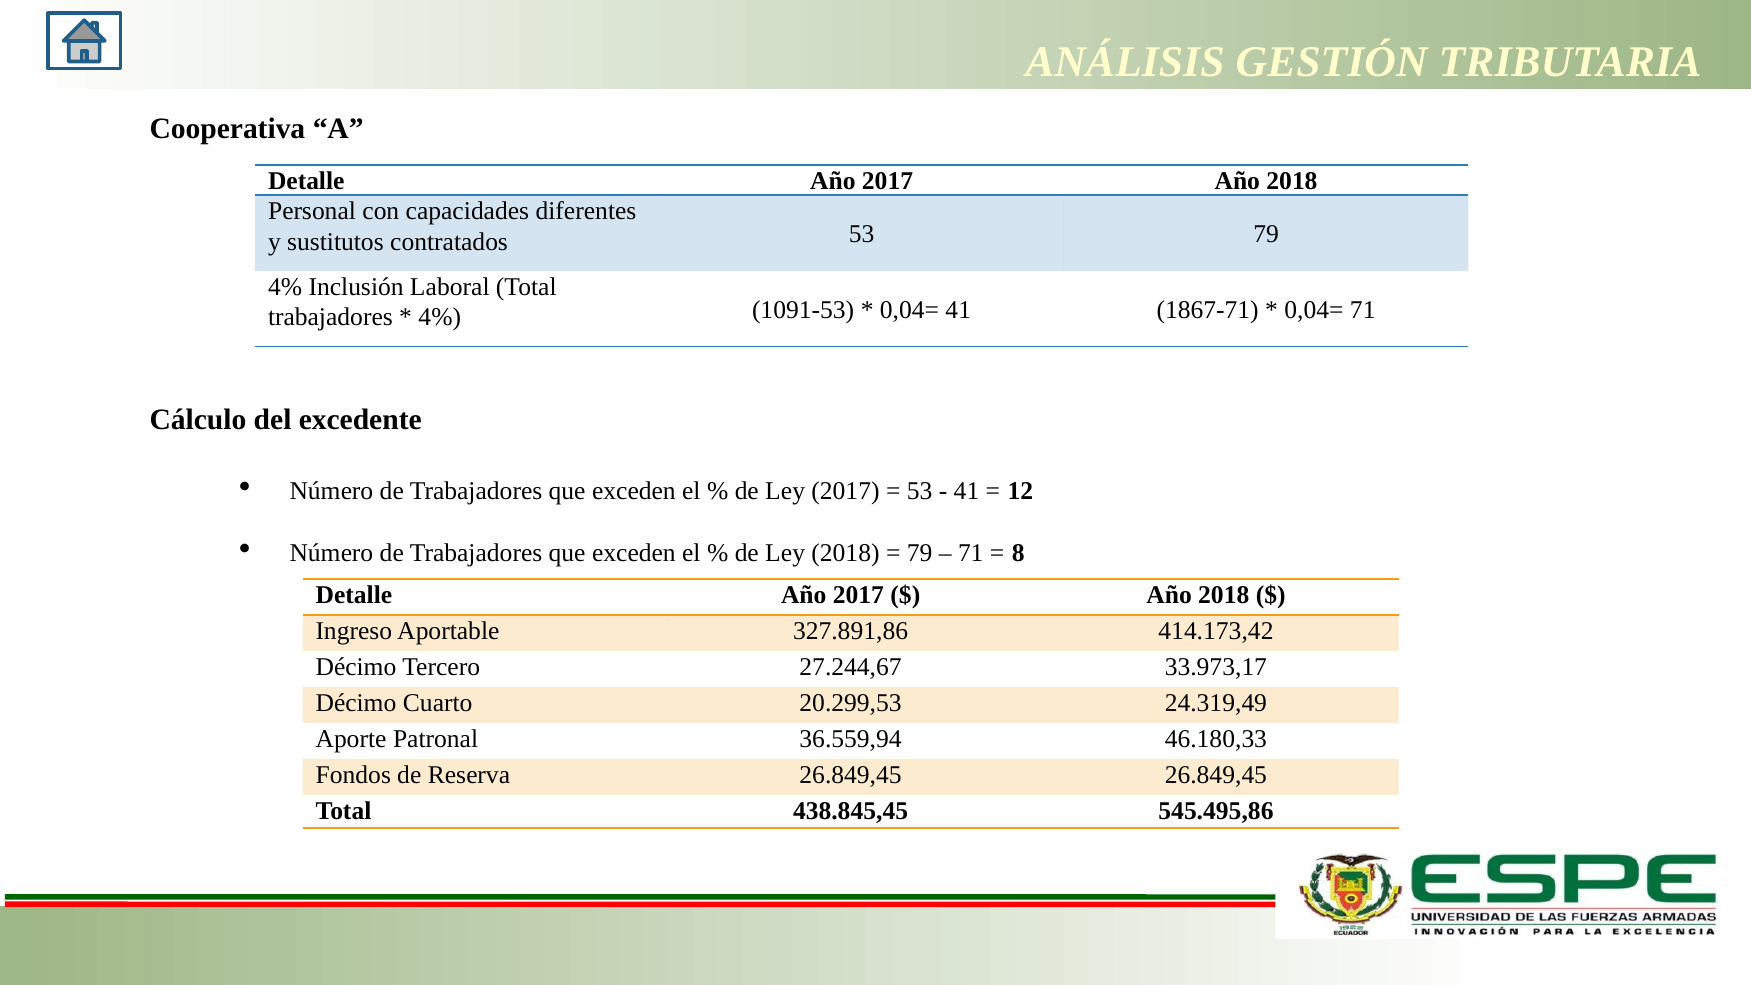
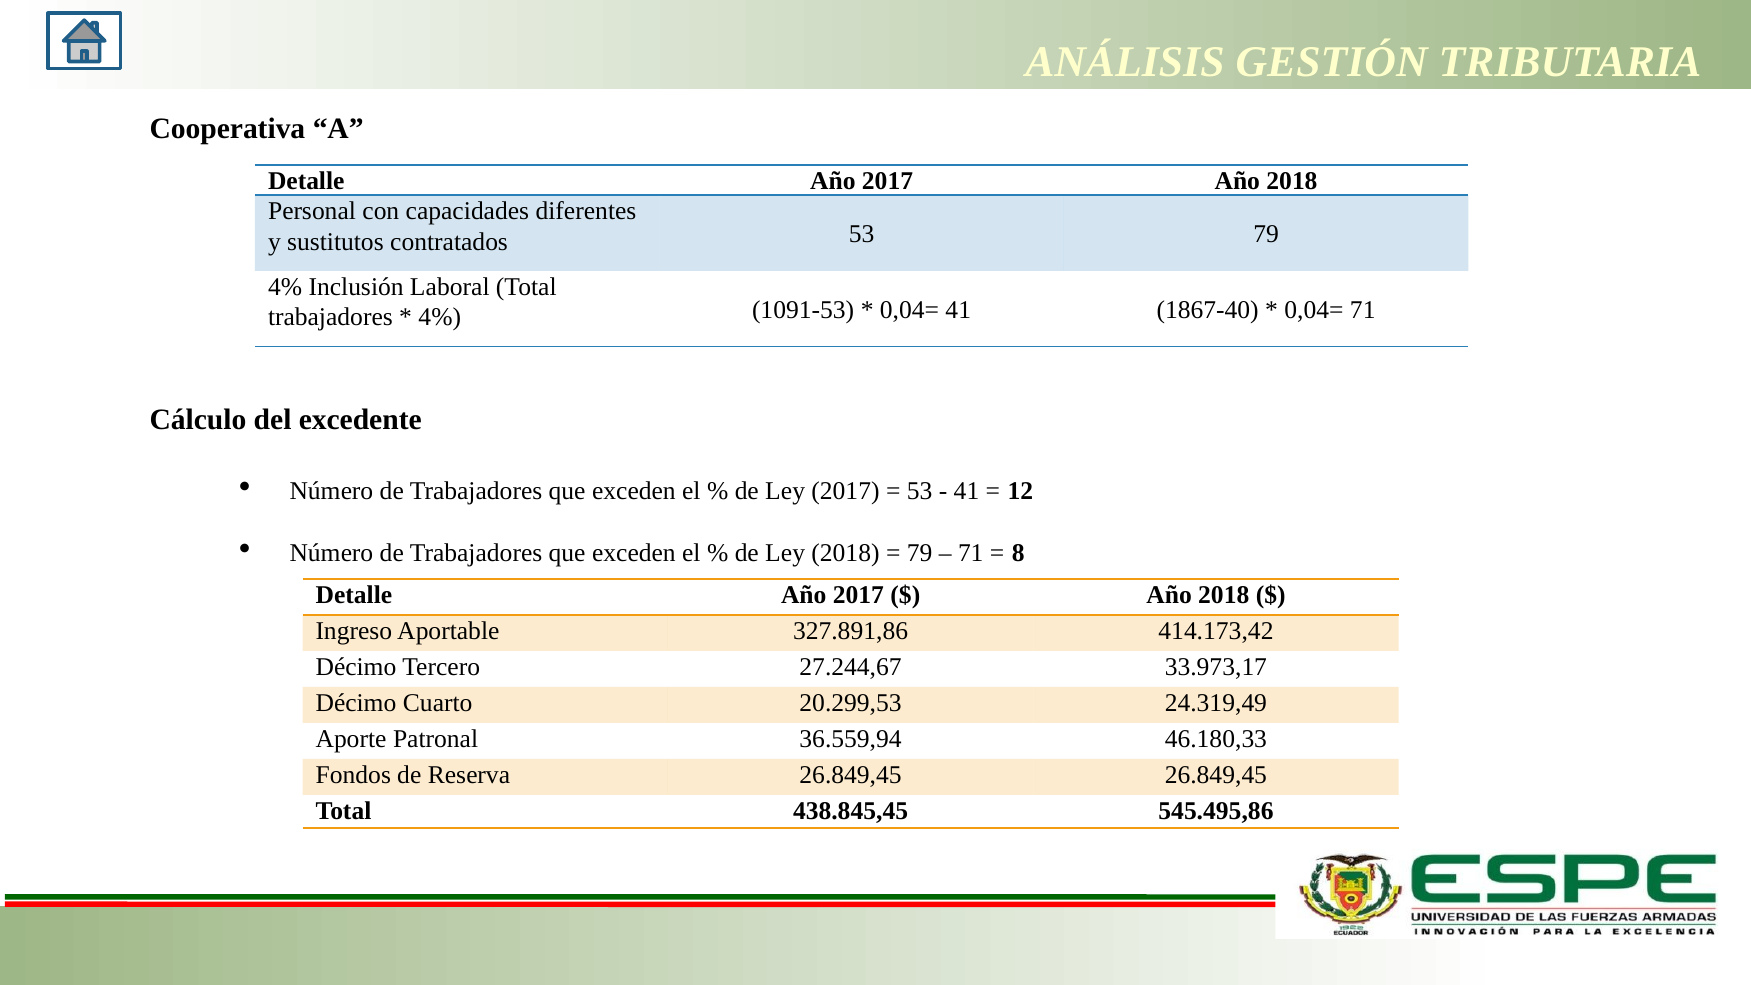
1867-71: 1867-71 -> 1867-40 (1208, 310)
